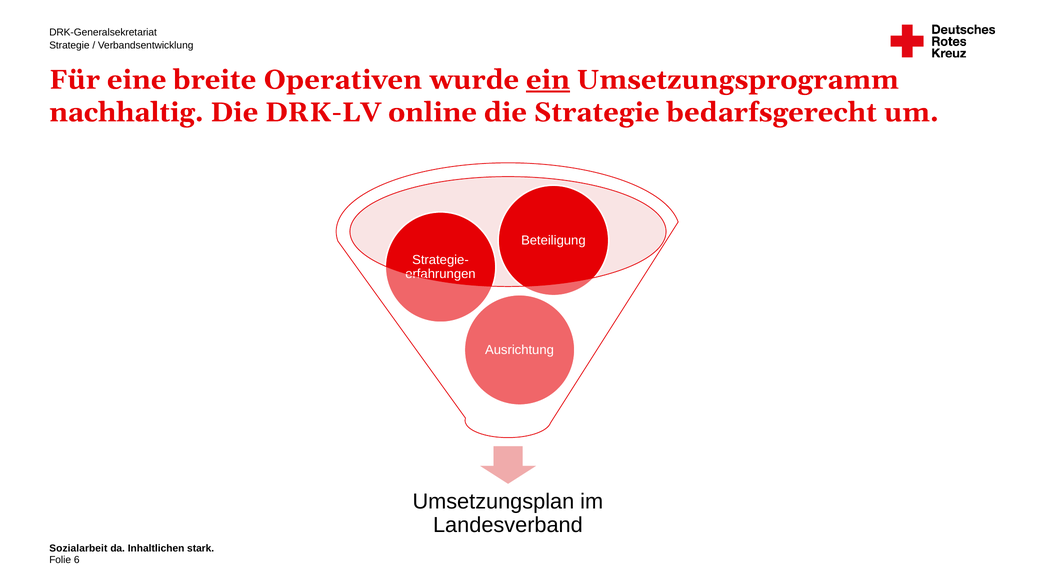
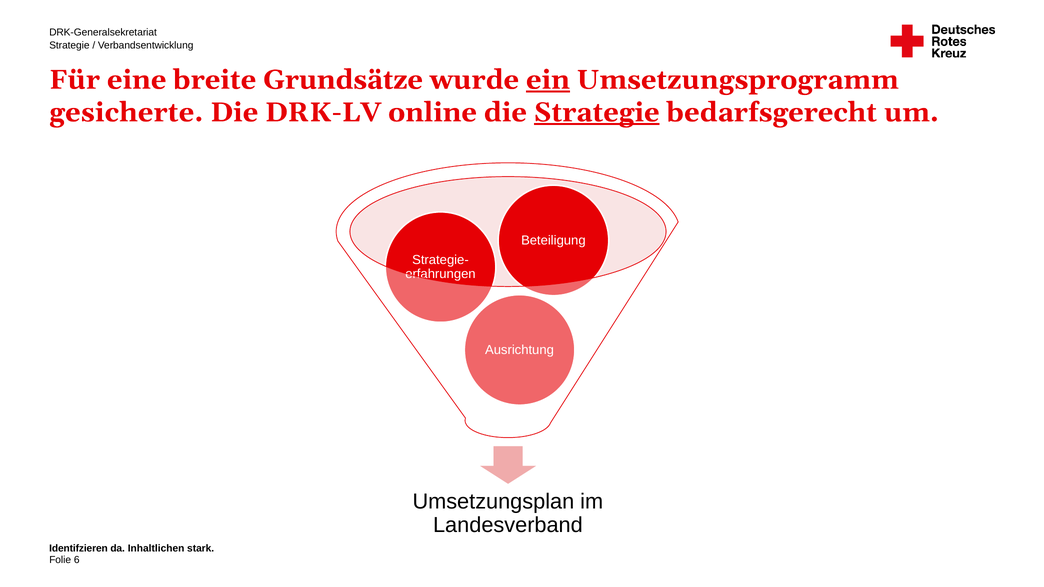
Operativen: Operativen -> Grundsätze (343, 80)
nachhaltig: nachhaltig -> gesicherte (126, 112)
Strategie underline: none -> present (597, 112)
Sozialarbeit: Sozialarbeit -> Identifzieren (78, 549)
